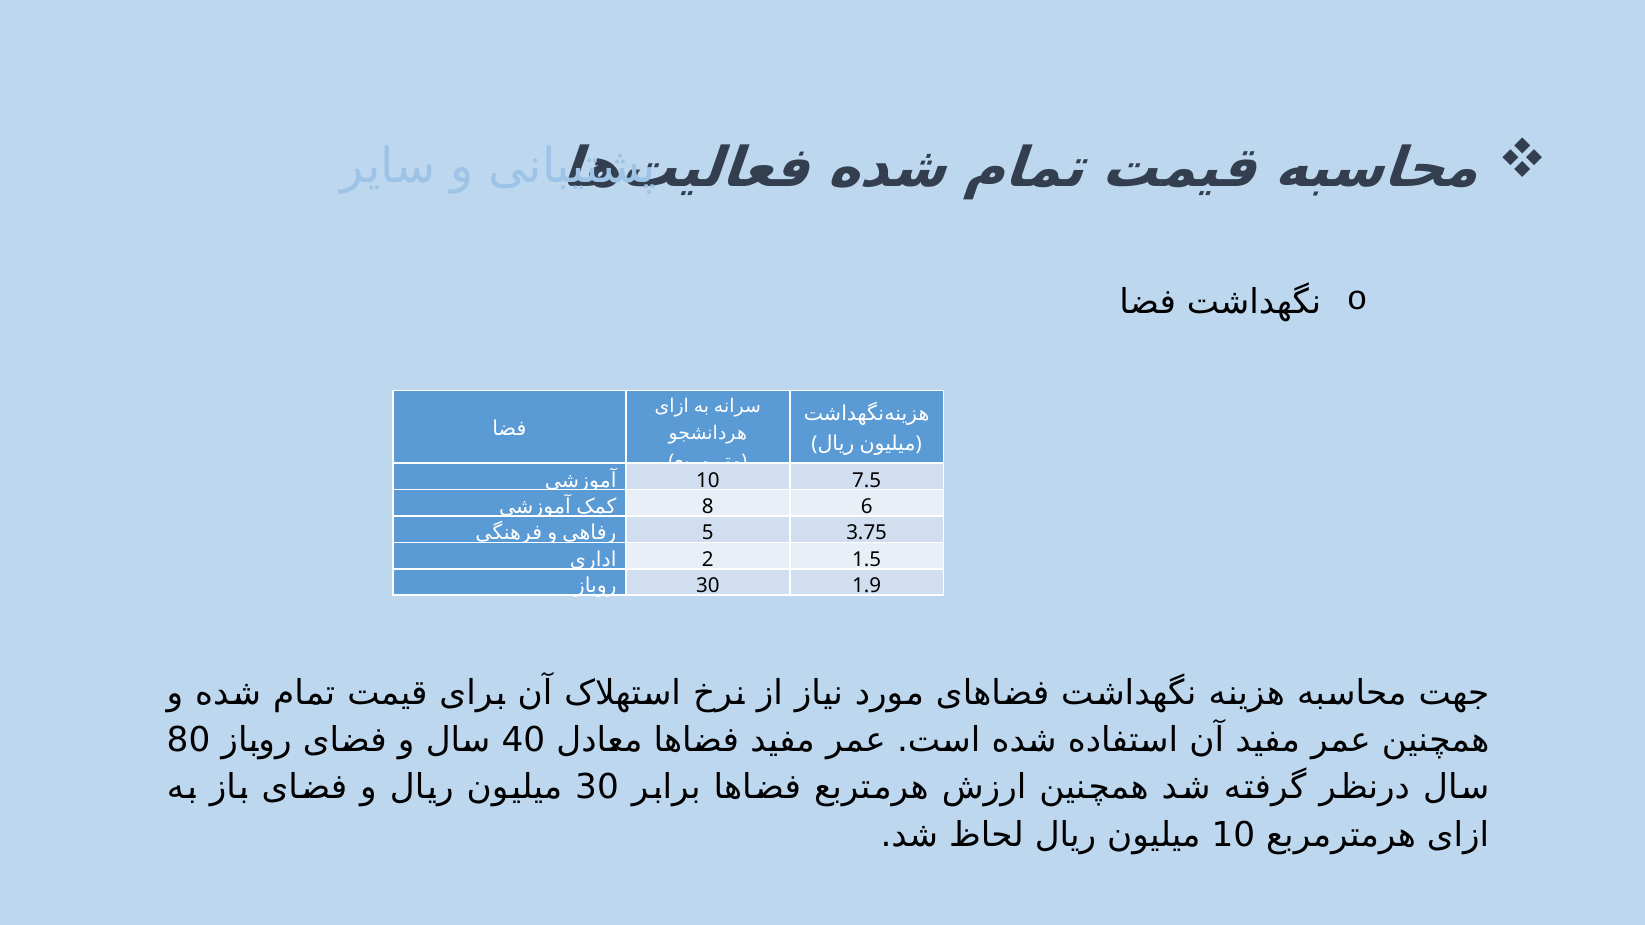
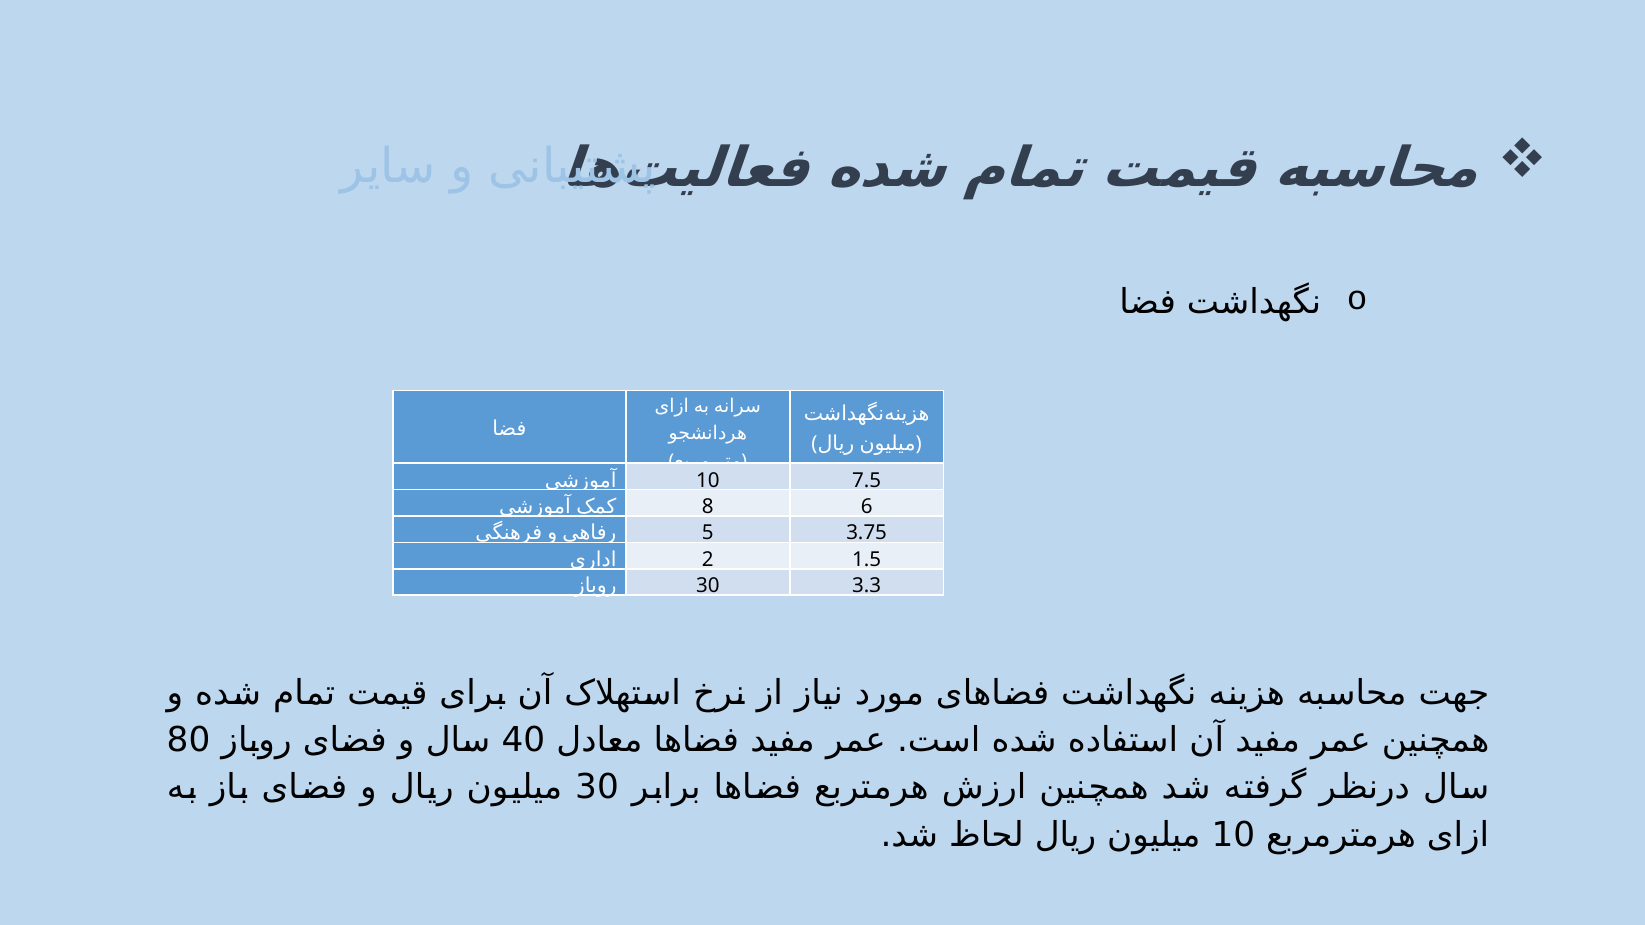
1.9: 1.9 -> 3.3 (867, 586)
